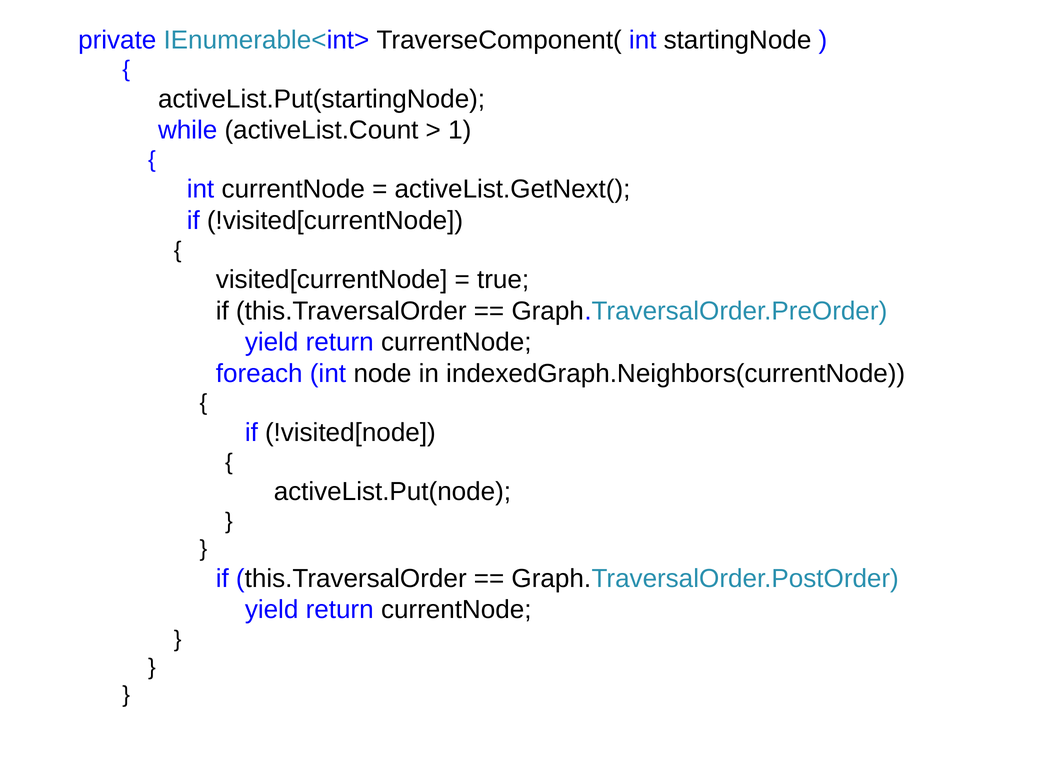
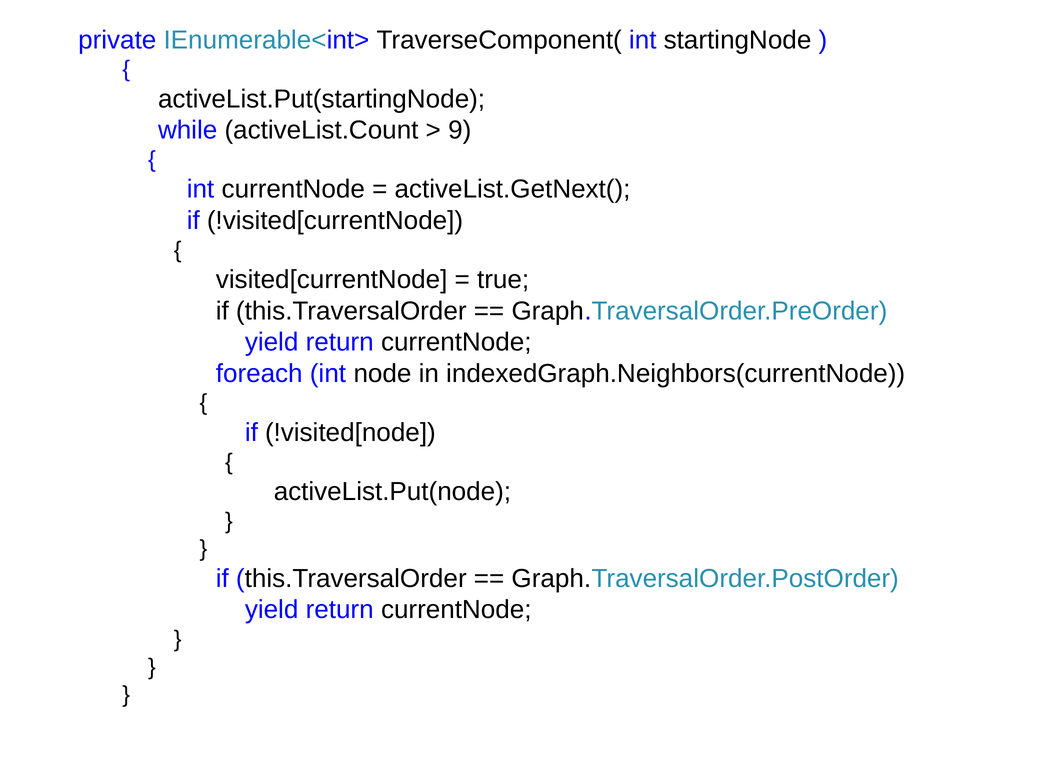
1: 1 -> 9 (460, 130)
